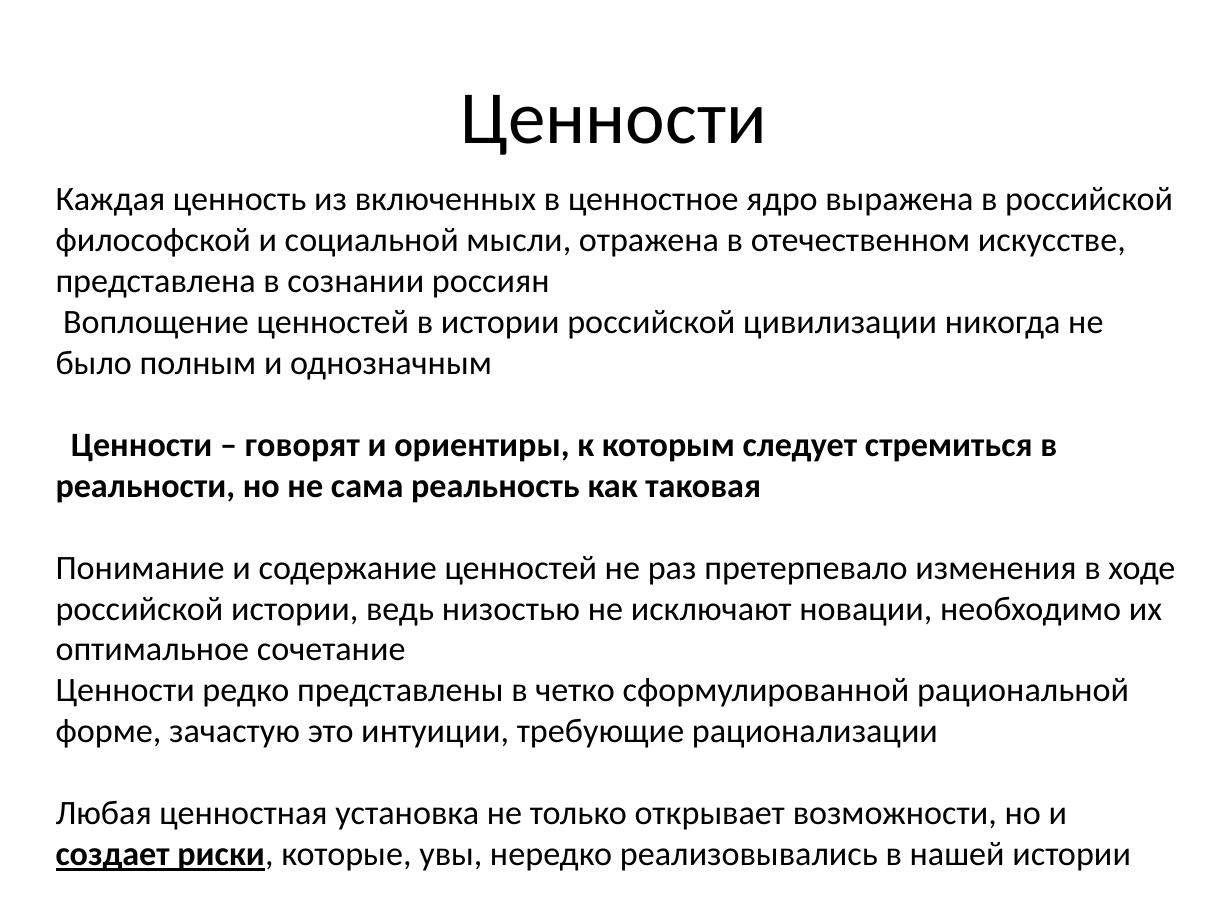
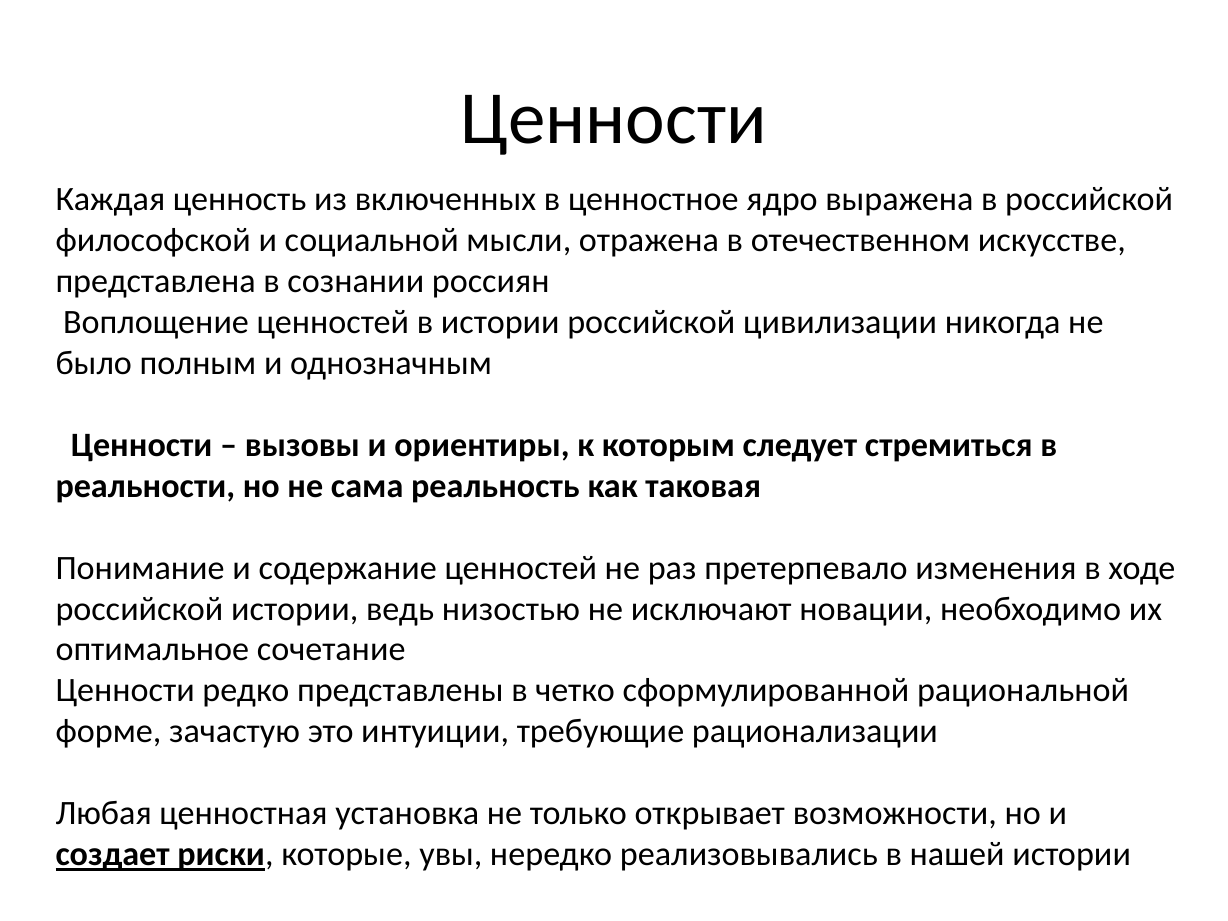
говорят: говорят -> вызовы (302, 445)
